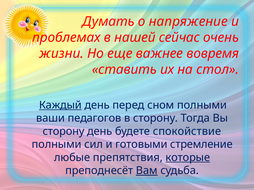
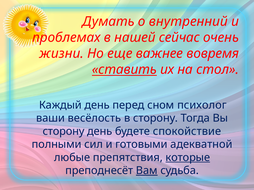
напряжение: напряжение -> внутренний (188, 21)
ставить underline: none -> present (124, 70)
Каждый underline: present -> none (60, 105)
сном полными: полными -> психолог (202, 105)
педагогов: педагогов -> весёлость (94, 118)
стремление: стремление -> адекватной (201, 145)
